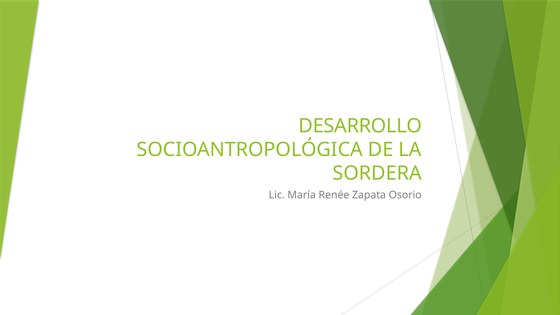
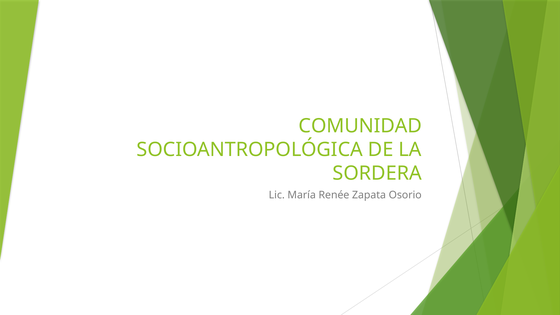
DESARROLLO: DESARROLLO -> COMUNIDAD (360, 126)
